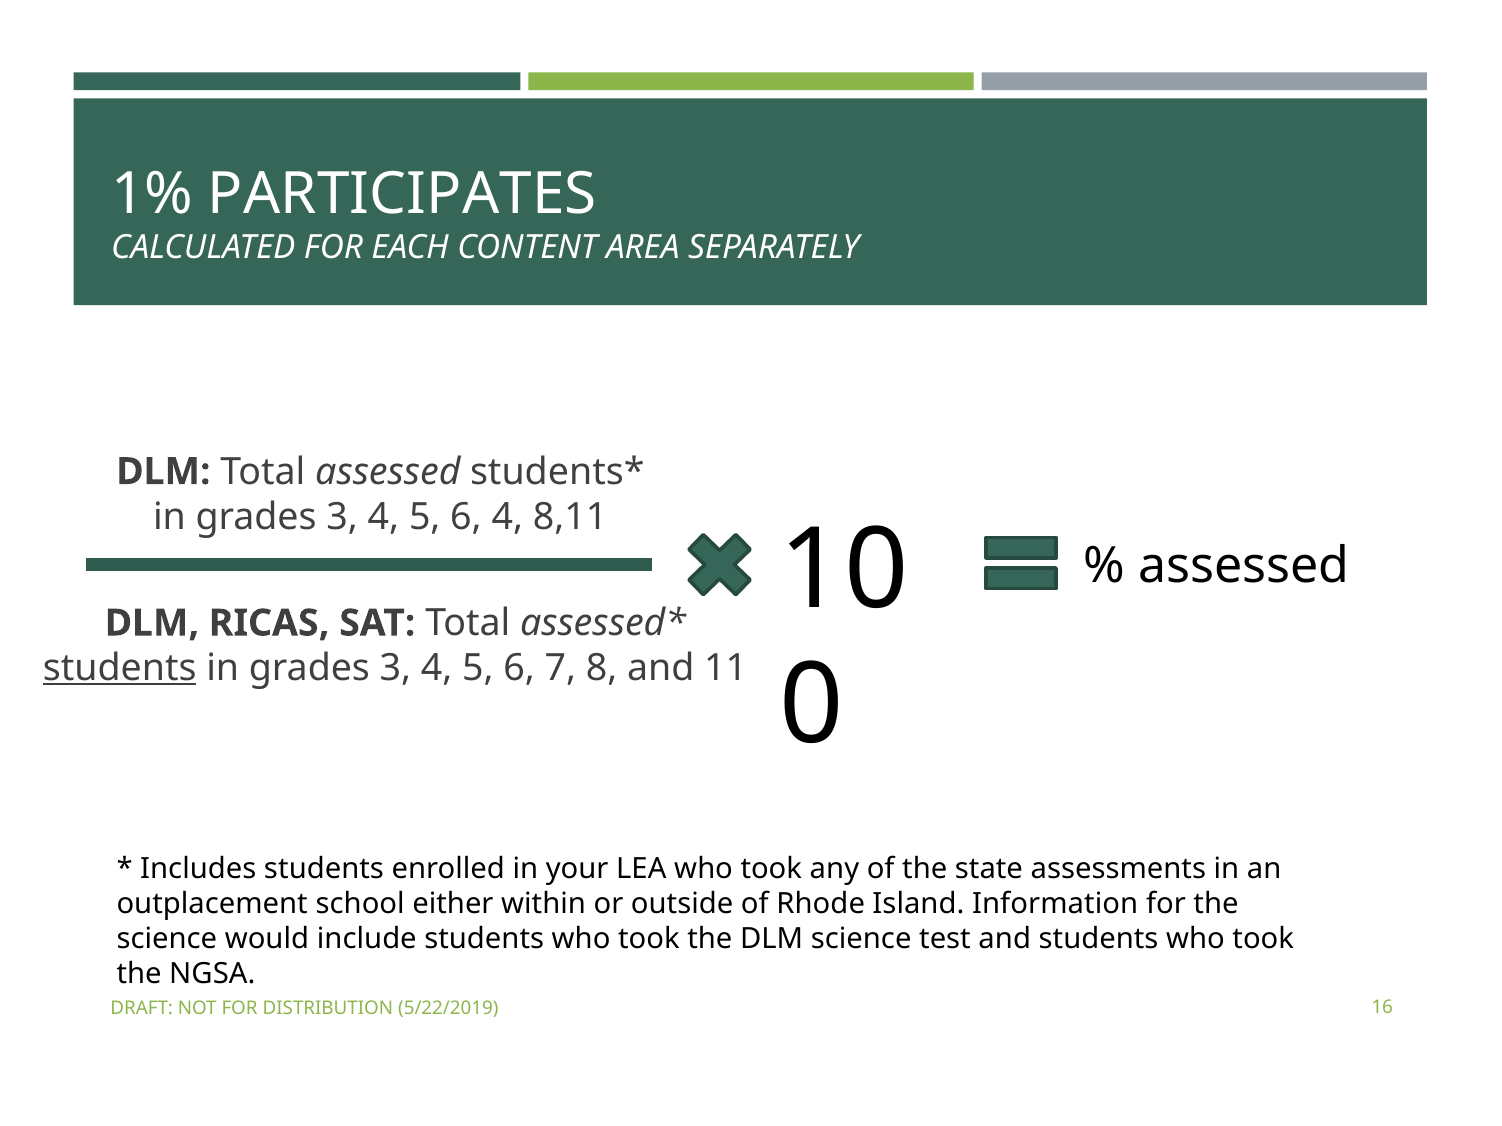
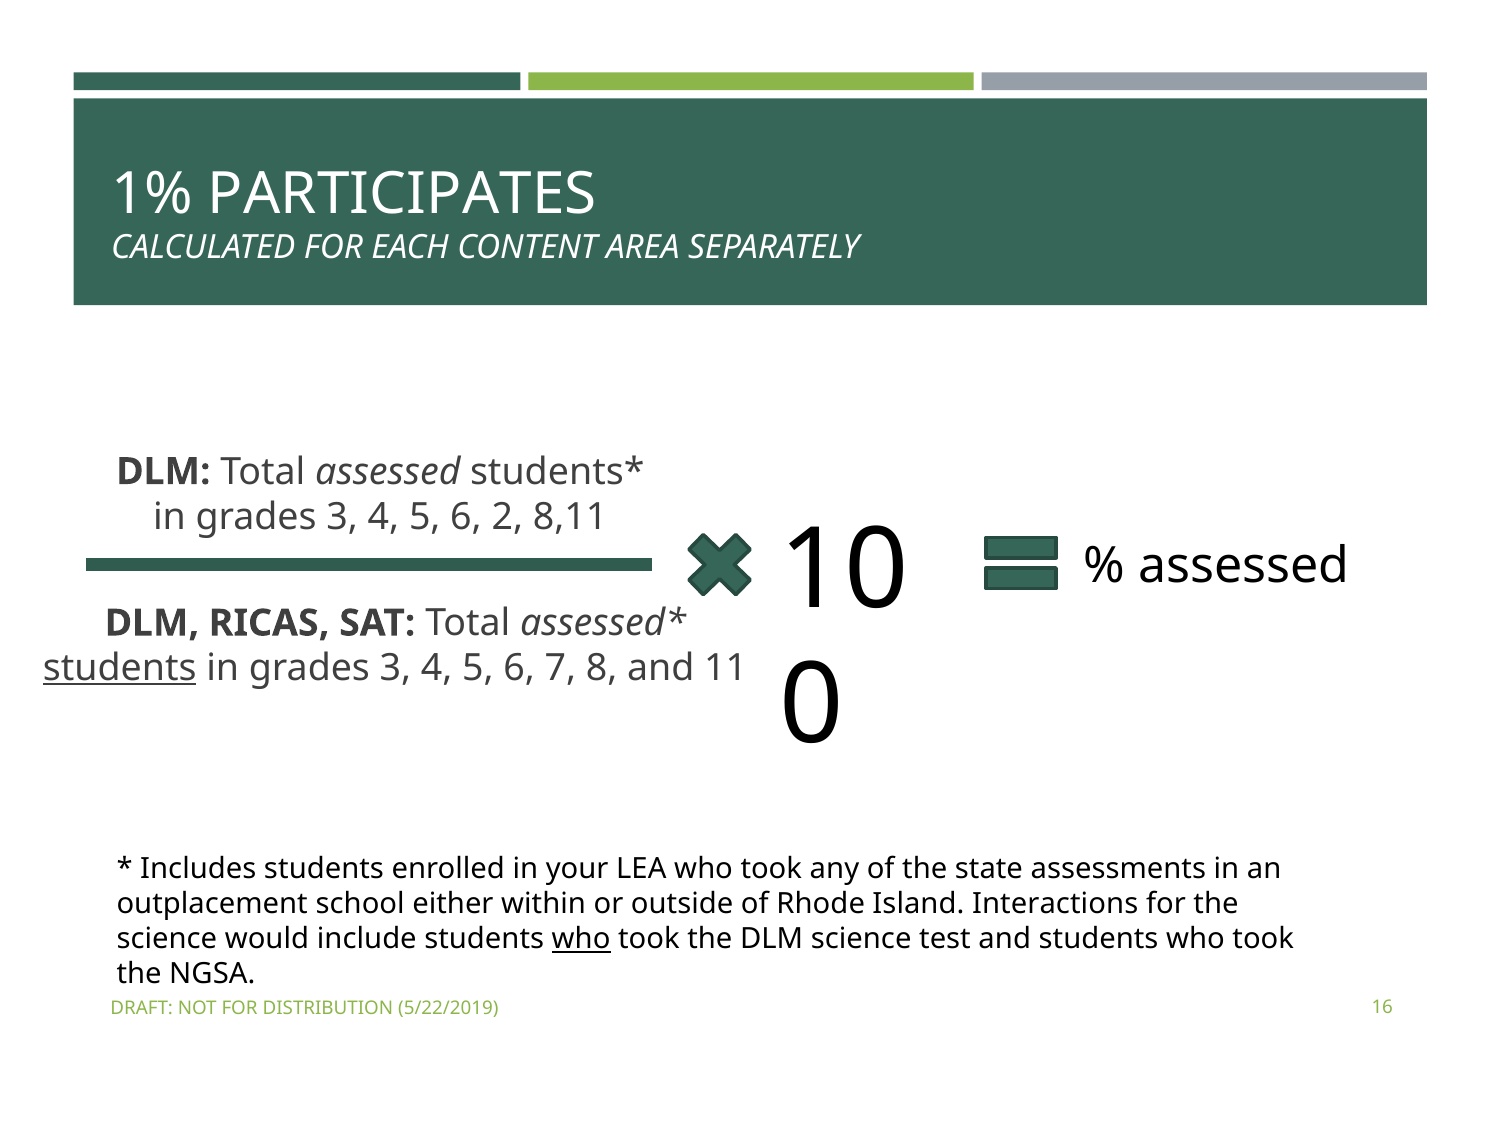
6 4: 4 -> 2 (507, 517)
Information: Information -> Interactions (1055, 904)
who underline: none -> present (581, 940)
